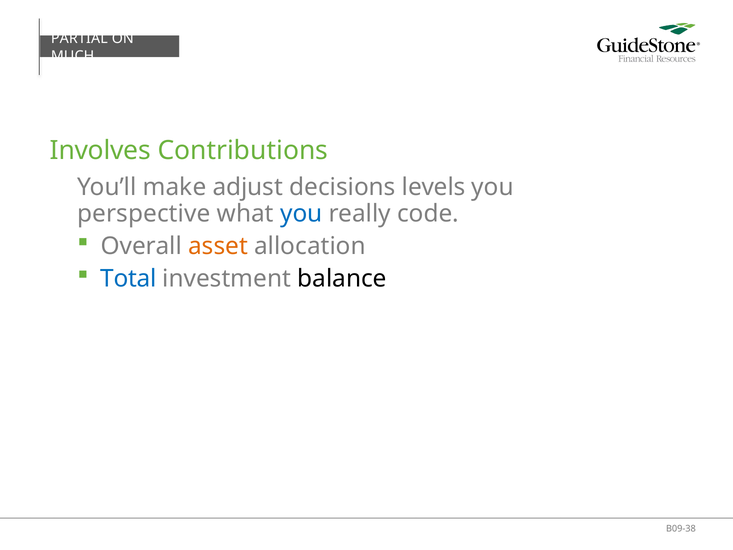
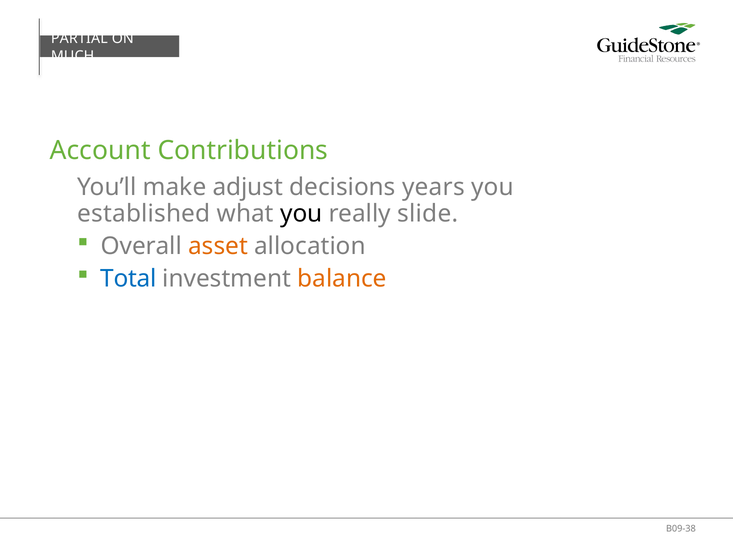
Involves: Involves -> Account (100, 150)
levels: levels -> years (433, 187)
perspective: perspective -> established (144, 214)
you colour: blue -> black (301, 214)
code: code -> slide (428, 214)
balance colour: black -> orange (342, 279)
